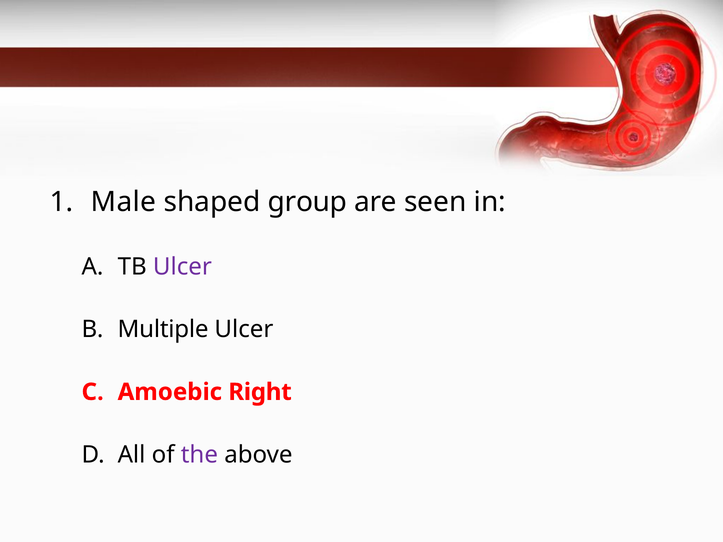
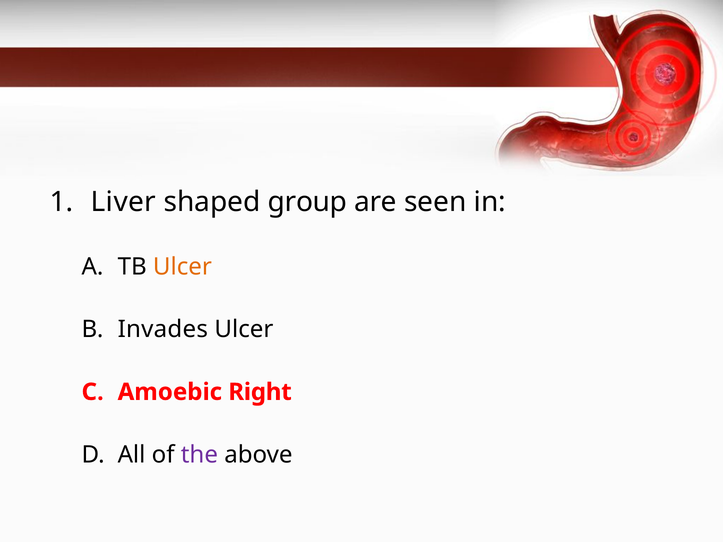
Male: Male -> Liver (123, 202)
Ulcer colour: purple -> orange (182, 267)
Multiple: Multiple -> Invades (163, 330)
